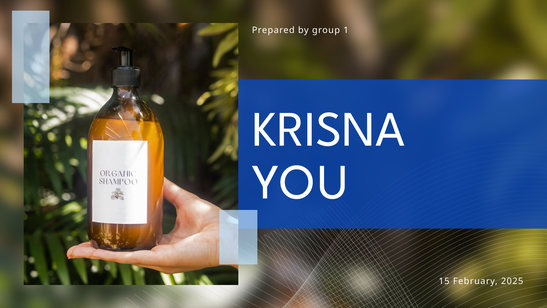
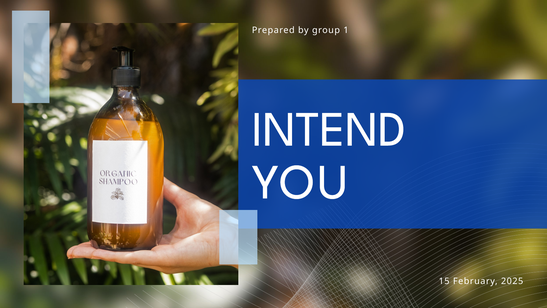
KRISNA: KRISNA -> INTEND (329, 129)
